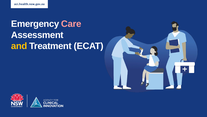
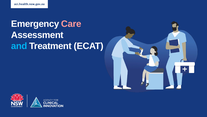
and colour: yellow -> light blue (19, 46)
